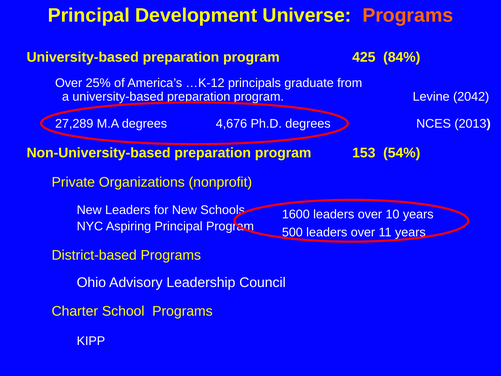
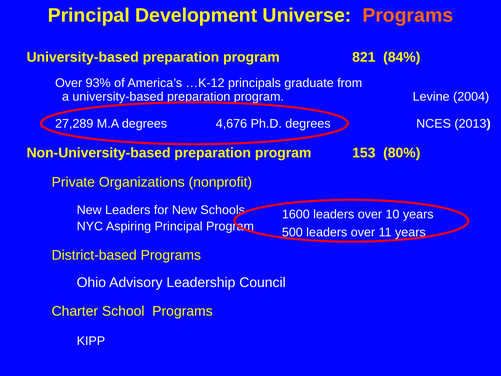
425: 425 -> 821 (364, 57)
25%: 25% -> 93% (98, 83)
2042: 2042 -> 2004 (471, 96)
54%: 54% -> 80% (402, 153)
